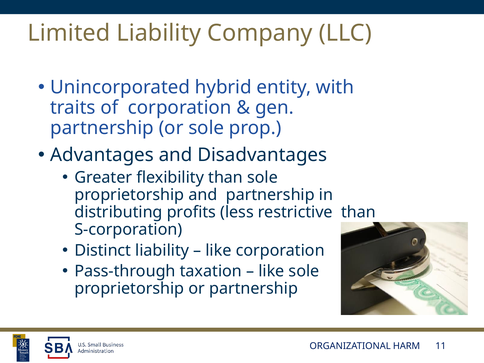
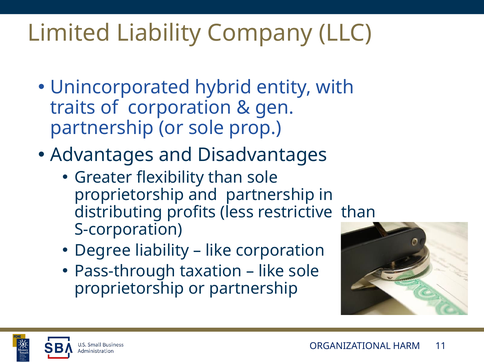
Distinct: Distinct -> Degree (103, 250)
